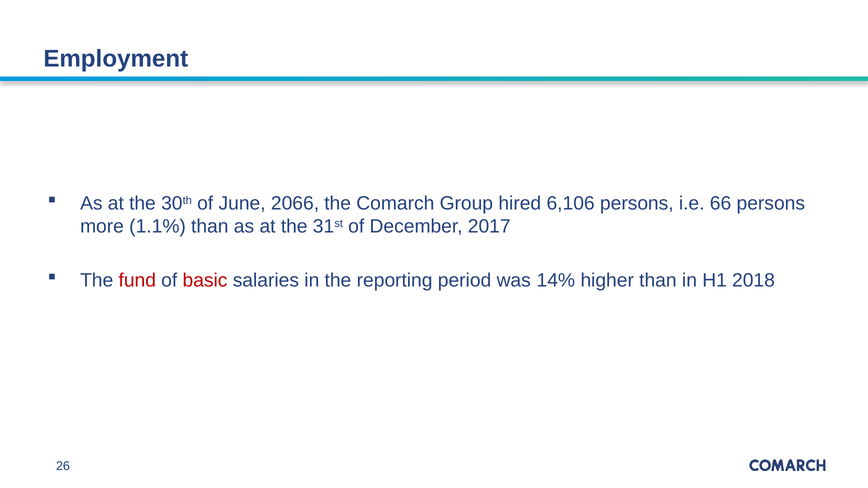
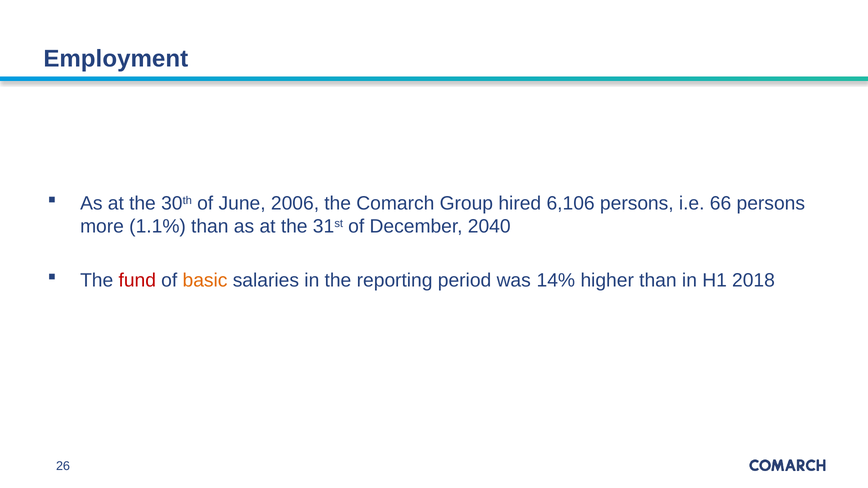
2066: 2066 -> 2006 (295, 204)
2017: 2017 -> 2040 (489, 227)
basic colour: red -> orange (205, 281)
